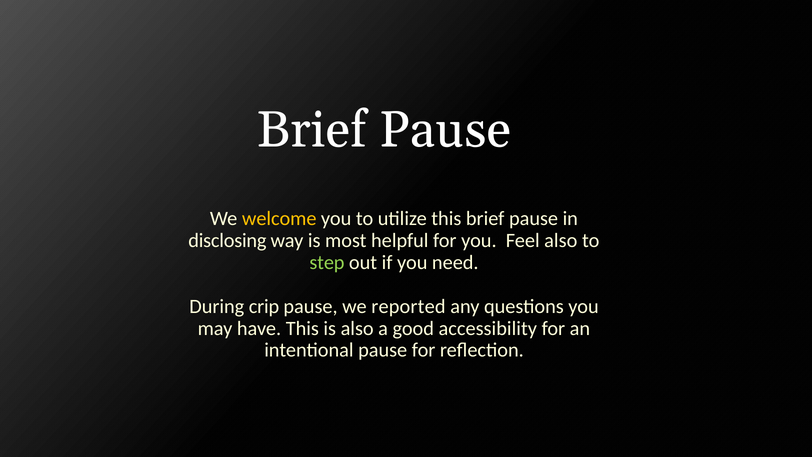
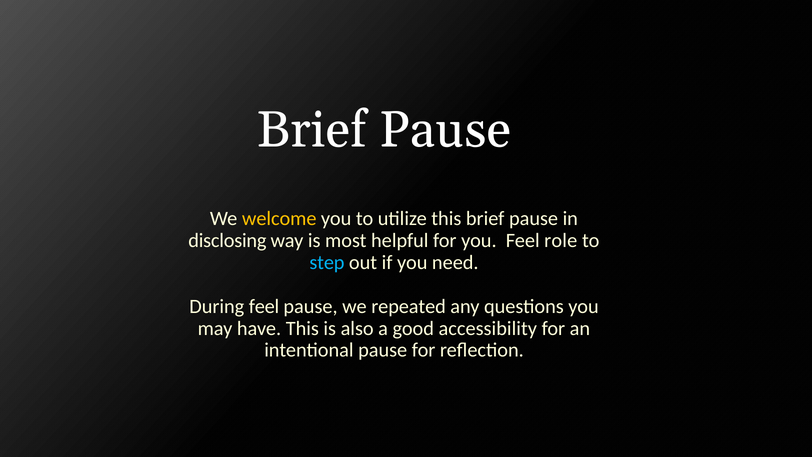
Feel also: also -> role (561, 240)
step colour: light green -> light blue (327, 262)
During crip: crip -> feel (264, 306)
reported: reported -> repeated (409, 306)
